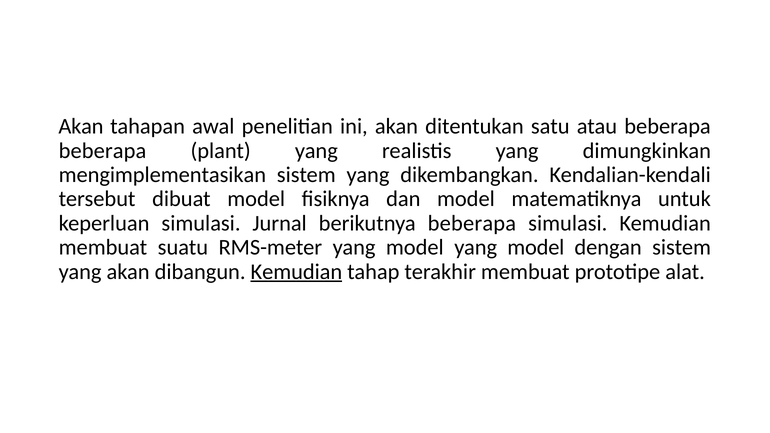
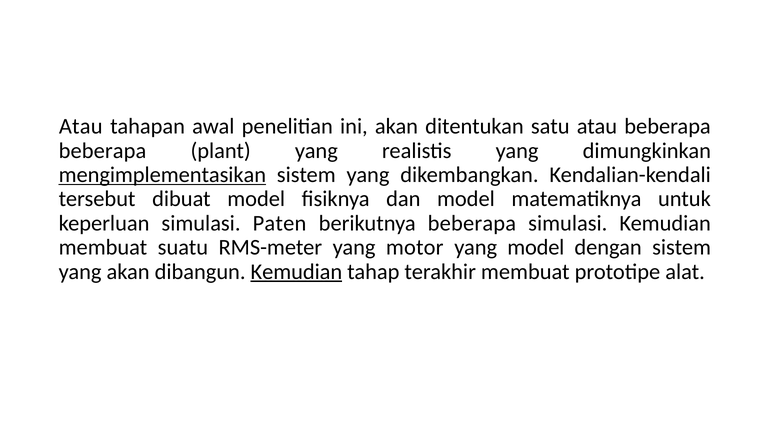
Akan: Akan -> Atau (81, 126)
mengimplementasikan underline: none -> present (162, 175)
Jurnal: Jurnal -> Paten (279, 223)
RMS-meter yang model: model -> motor (415, 248)
